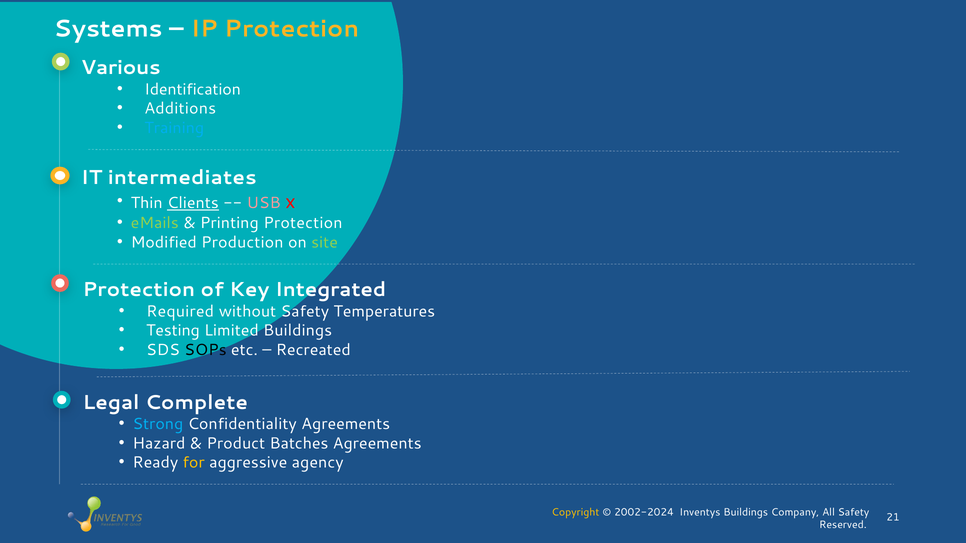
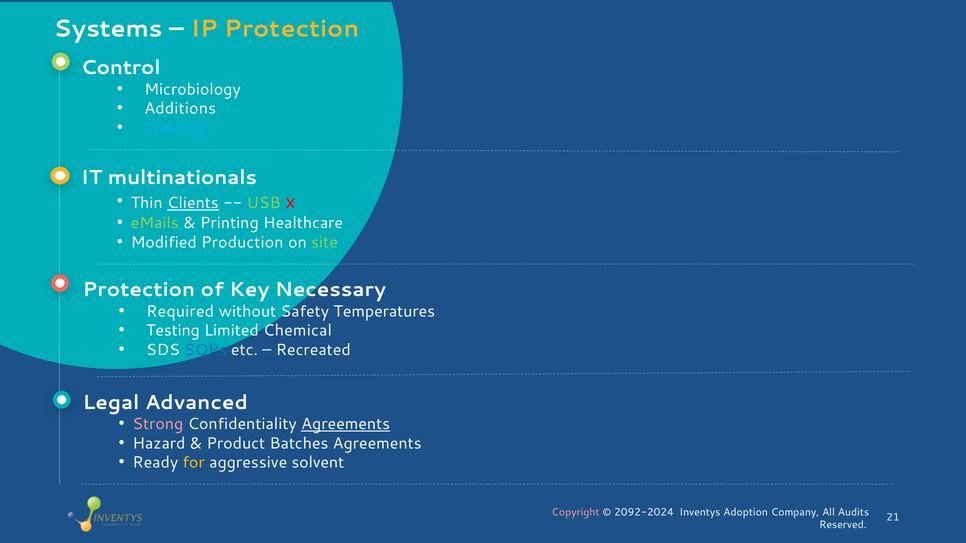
Various: Various -> Control (121, 68)
Identification: Identification -> Microbiology (193, 89)
intermediates: intermediates -> multinationals (182, 178)
USB colour: pink -> light green (264, 203)
Printing Protection: Protection -> Healthcare (303, 223)
Integrated: Integrated -> Necessary (330, 290)
Limited Buildings: Buildings -> Chemical (298, 331)
SOPs colour: black -> blue (205, 350)
Complete: Complete -> Advanced (196, 403)
Strong colour: light blue -> pink (158, 424)
Agreements underline: none -> present (346, 424)
agency: agency -> solvent (318, 463)
Copyright colour: yellow -> pink (575, 512)
2002-2024: 2002-2024 -> 2092-2024 (644, 512)
Inventys Buildings: Buildings -> Adoption (746, 512)
All Safety: Safety -> Audits (853, 512)
